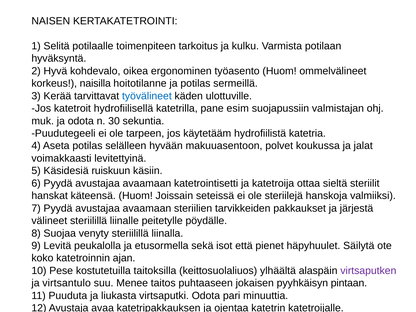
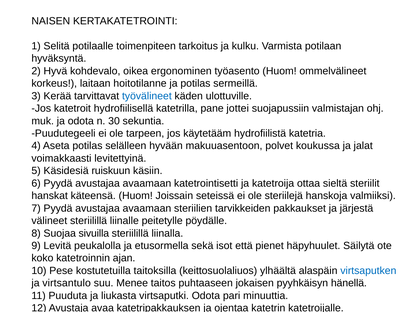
naisilla: naisilla -> laitaan (95, 83)
esim: esim -> jottei (238, 108)
venyty: venyty -> sivuilla (94, 233)
virtsaputken colour: purple -> blue (368, 271)
pintaan: pintaan -> hänellä (349, 283)
